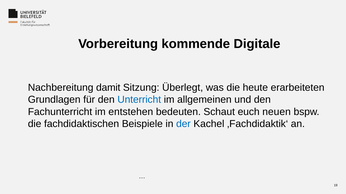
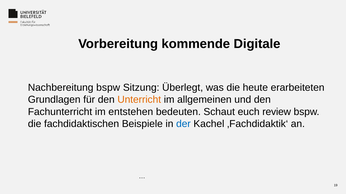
Nachbereitung damit: damit -> bspw (108, 88)
Unterricht colour: blue -> orange (139, 100)
neuen: neuen -> review (277, 112)
